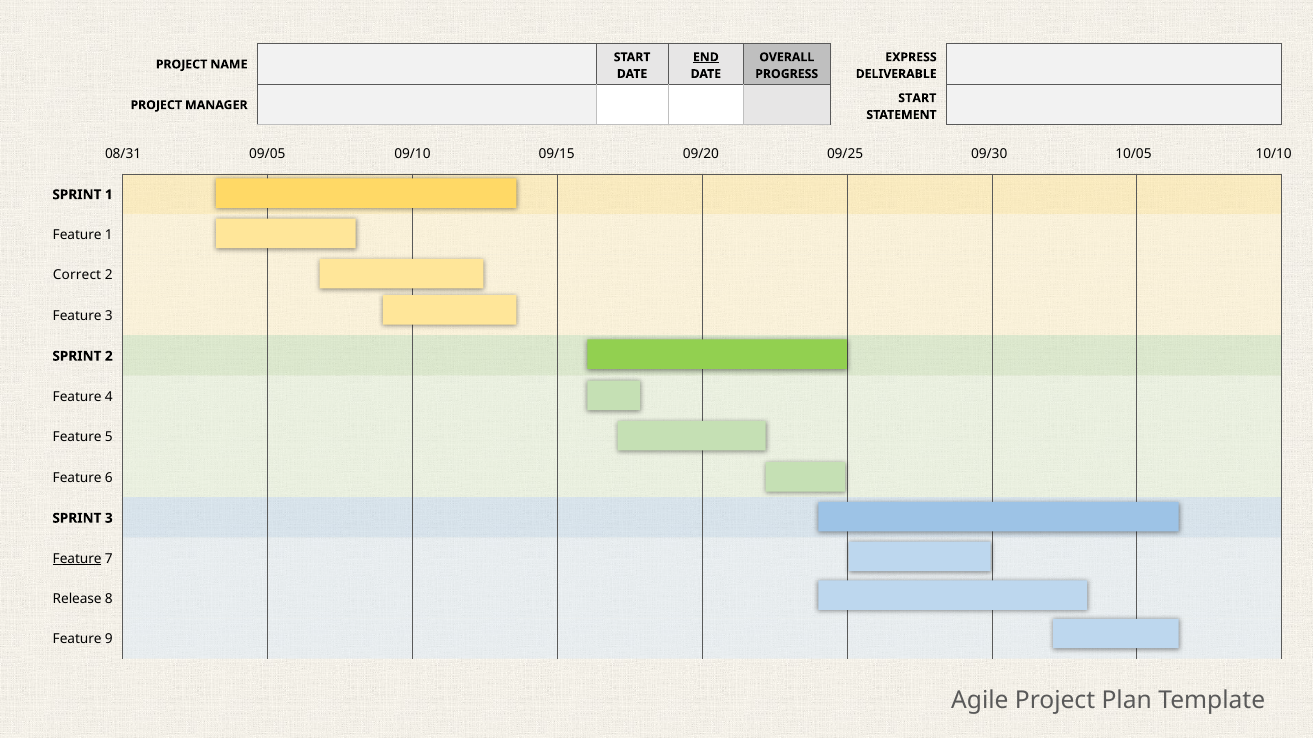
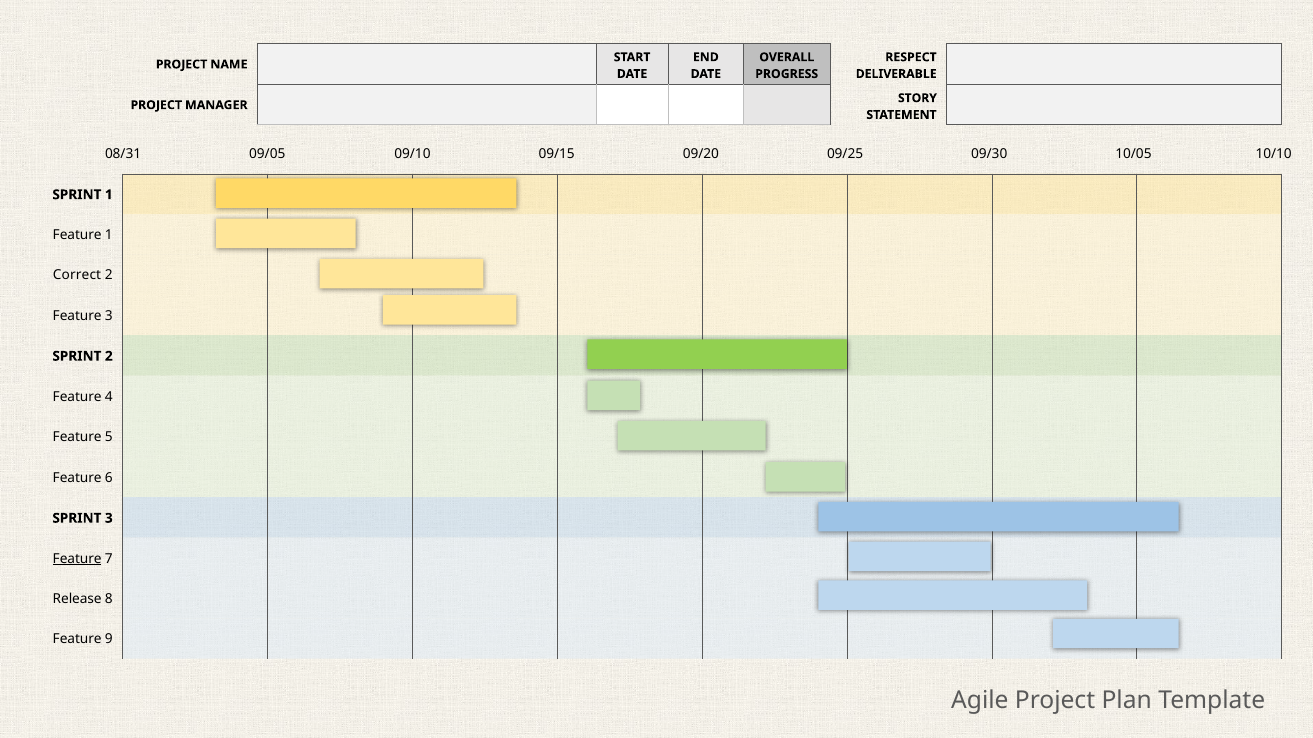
END underline: present -> none (706, 57)
EXPRESS: EXPRESS -> RESPECT (911, 57)
START: START -> STORY (917, 98)
